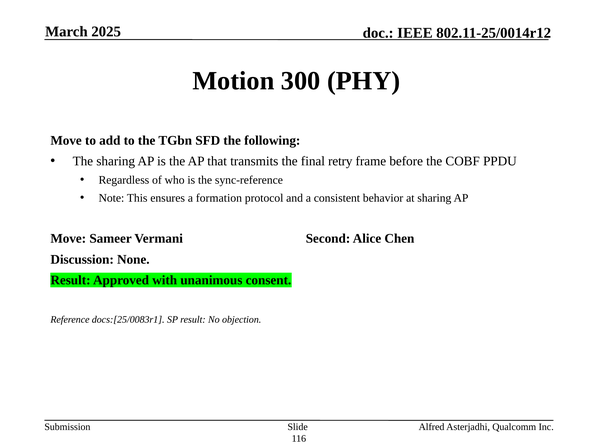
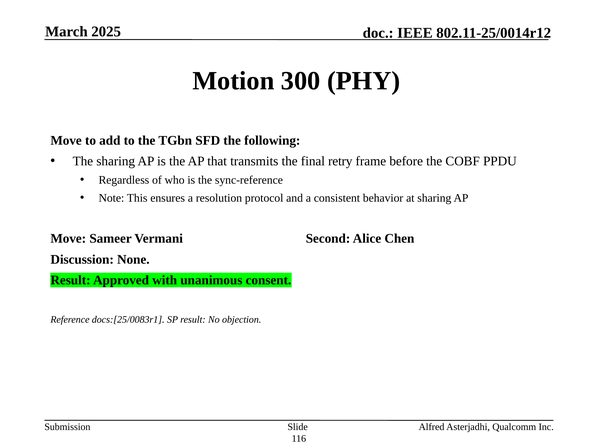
formation: formation -> resolution (219, 198)
